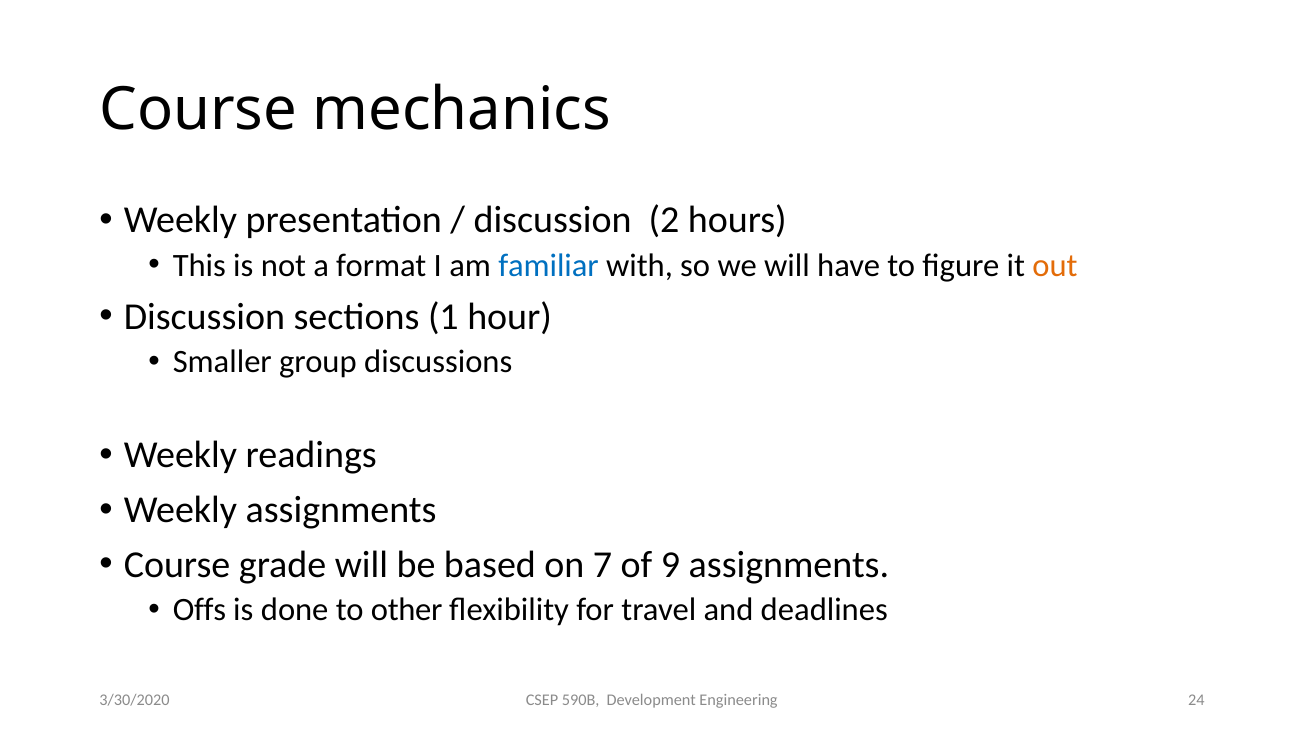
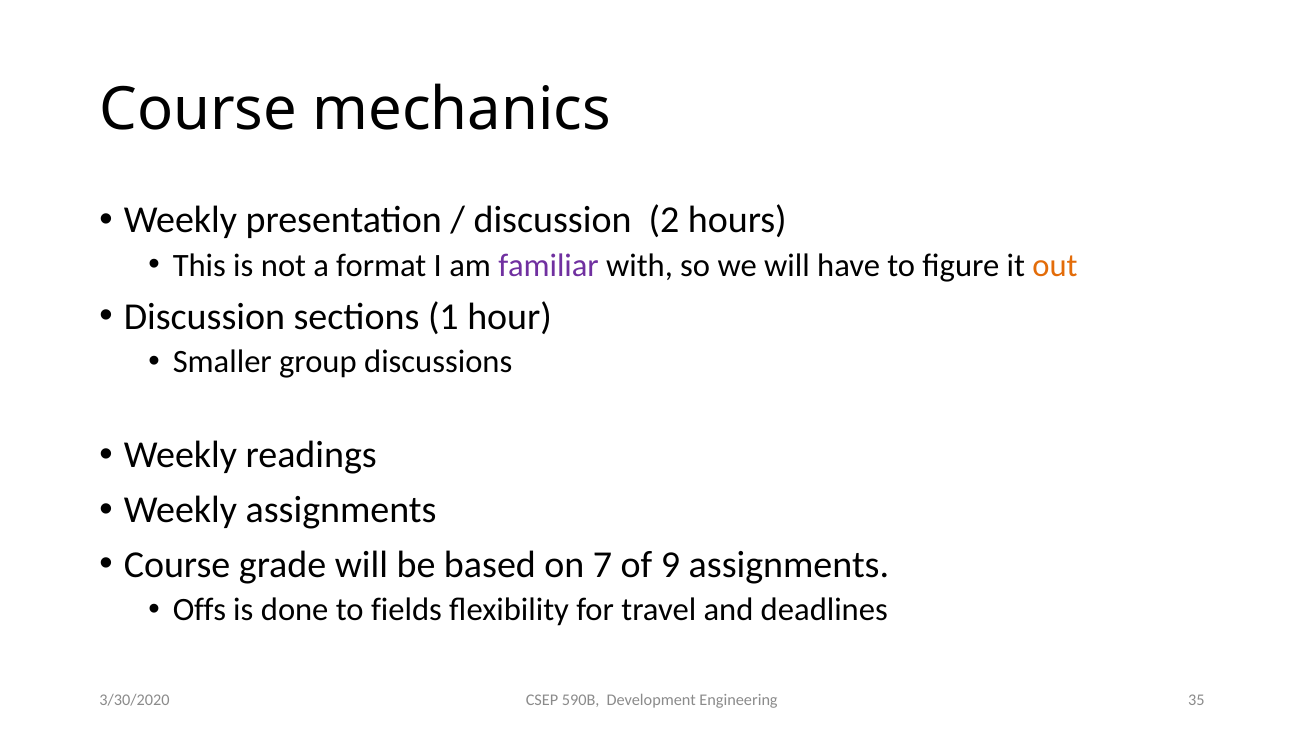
familiar colour: blue -> purple (549, 265)
other: other -> fields (406, 610)
24: 24 -> 35 (1196, 700)
